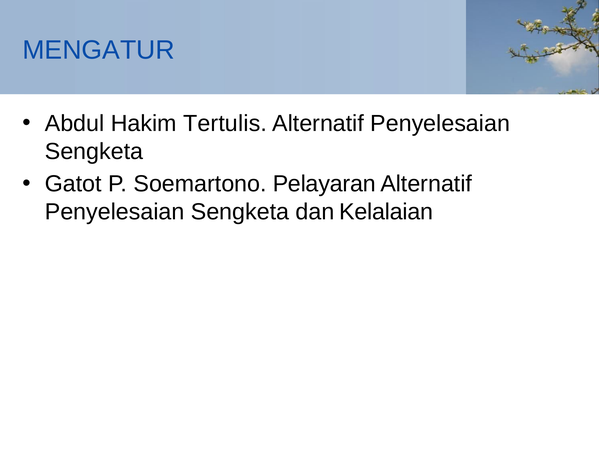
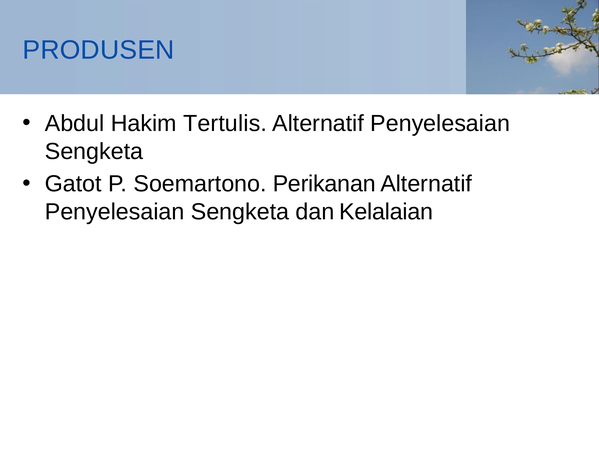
MENGATUR: MENGATUR -> PRODUSEN (98, 50)
Pelayaran: Pelayaran -> Perikanan (324, 184)
